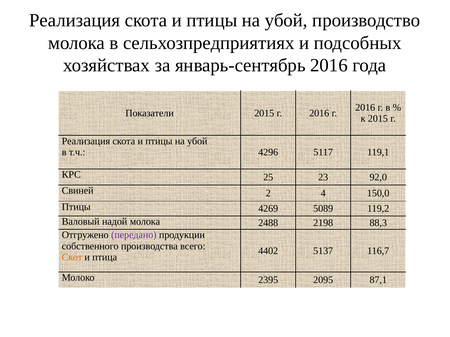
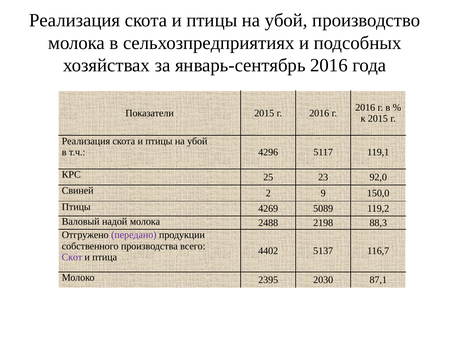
4: 4 -> 9 (323, 193)
Скот colour: orange -> purple (72, 258)
2095: 2095 -> 2030 (323, 280)
